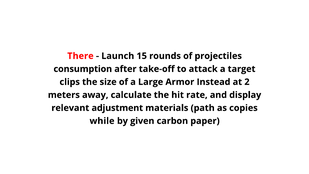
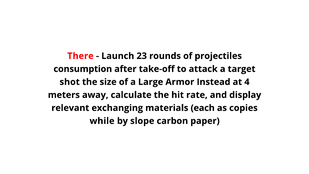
15: 15 -> 23 (142, 56)
clips: clips -> shot (70, 82)
2: 2 -> 4 (247, 82)
adjustment: adjustment -> exchanging (117, 108)
path: path -> each (203, 108)
given: given -> slope (142, 121)
